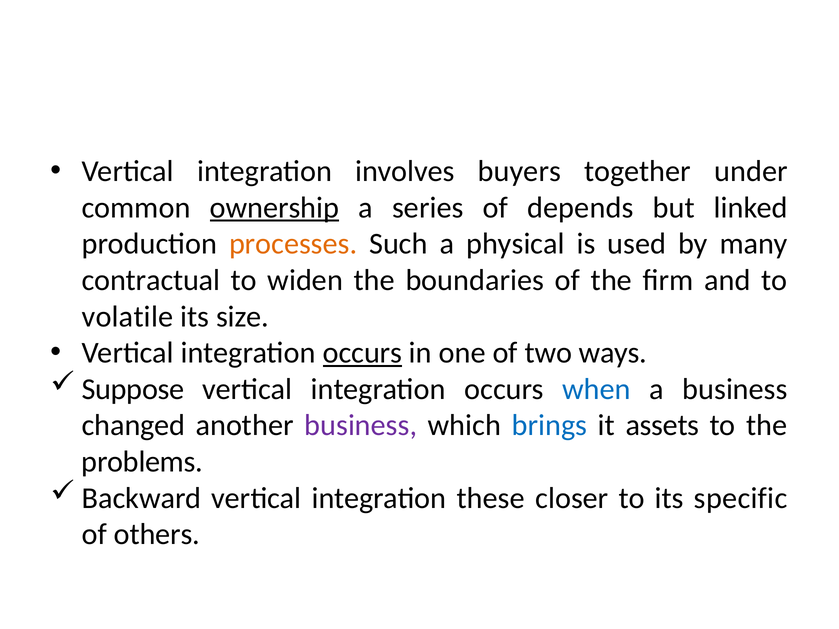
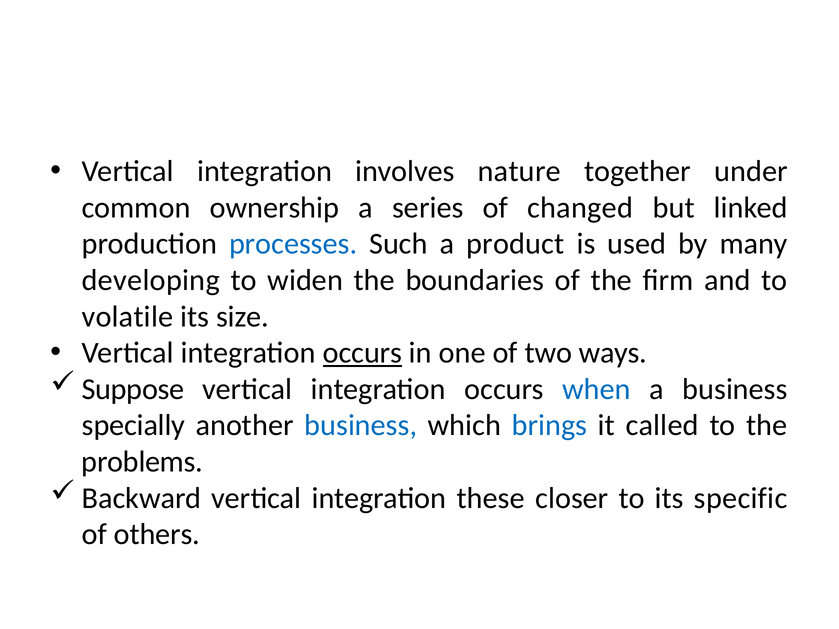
buyers: buyers -> nature (519, 171)
ownership underline: present -> none (275, 208)
depends: depends -> changed (580, 208)
processes colour: orange -> blue (293, 244)
physical: physical -> product (515, 244)
contractual: contractual -> developing (151, 280)
changed: changed -> specially (133, 426)
business colour: purple -> blue (361, 426)
assets: assets -> called (662, 426)
